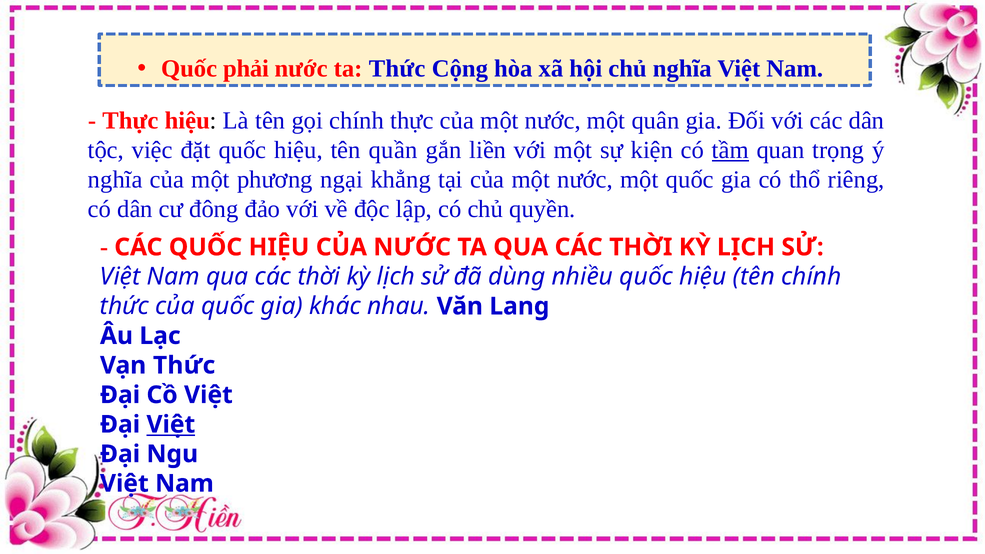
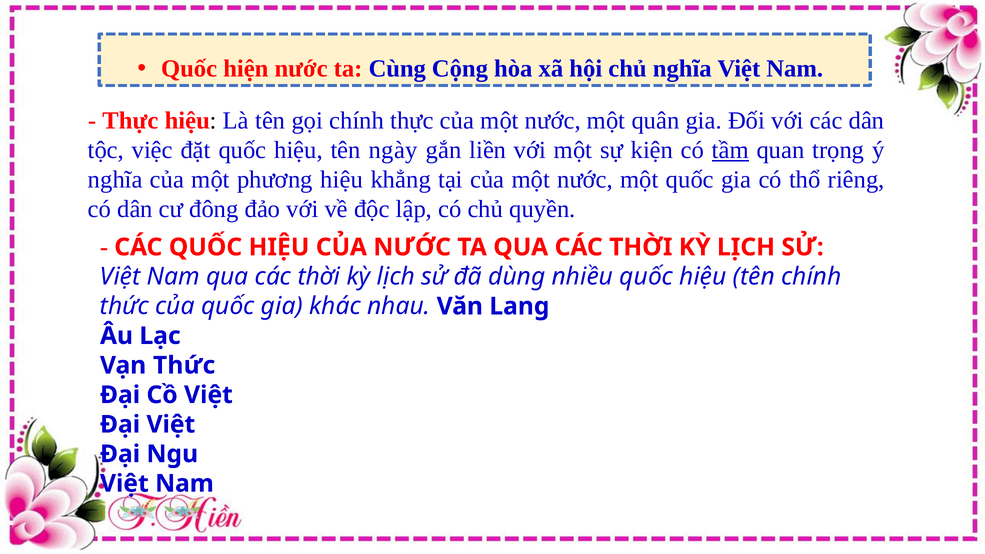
phải: phải -> hiện (246, 69)
ta Thức: Thức -> Cùng (397, 69)
quần: quần -> ngày (393, 150)
phương ngại: ngại -> hiệu (342, 180)
Việt underline: present -> none (171, 425)
